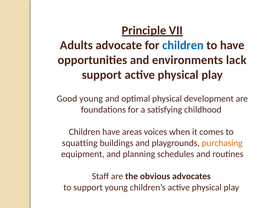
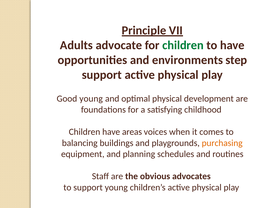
children colour: blue -> green (183, 45)
lack: lack -> step (236, 60)
squatting: squatting -> balancing (80, 143)
